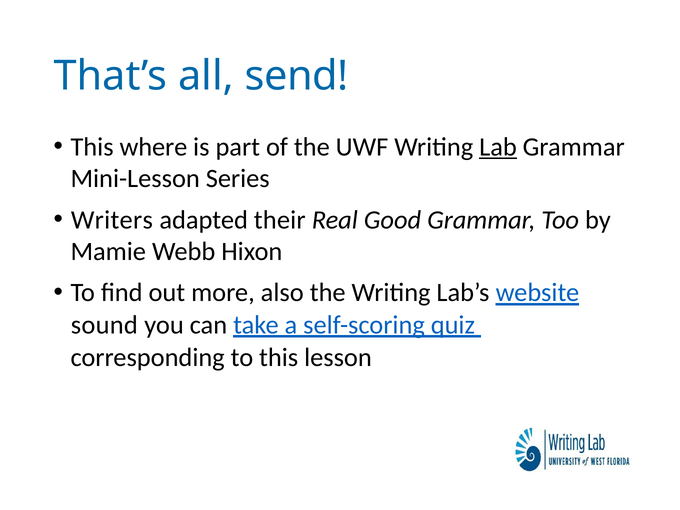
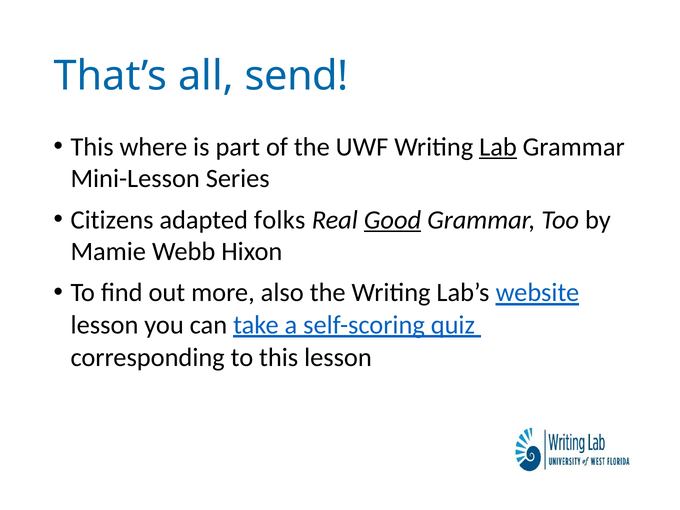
Writers: Writers -> Citizens (112, 220)
their: their -> folks (280, 220)
Good underline: none -> present (393, 220)
sound: sound -> lesson (104, 325)
